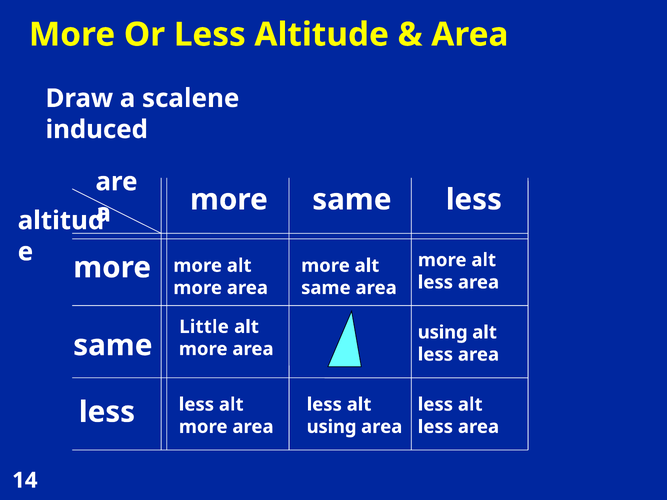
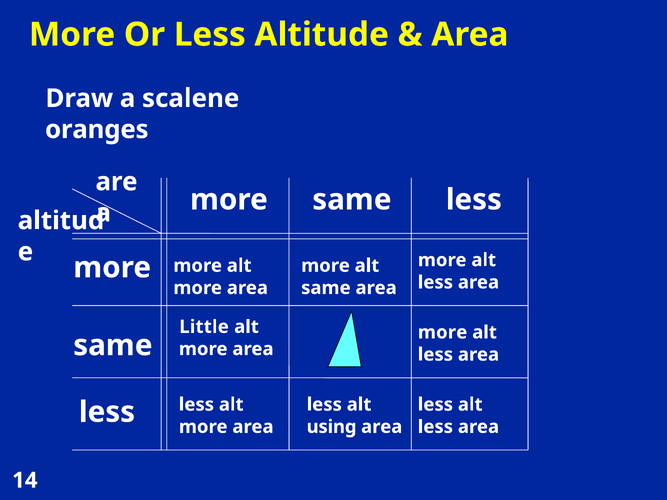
induced: induced -> oranges (97, 130)
using: using -> more (443, 333)
